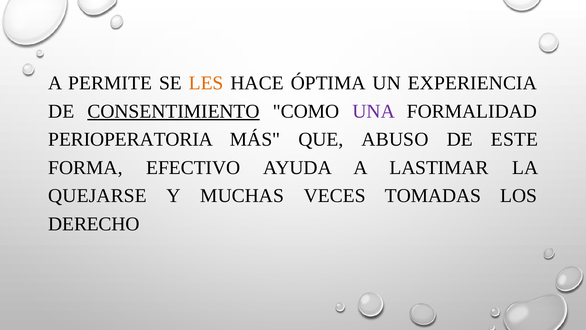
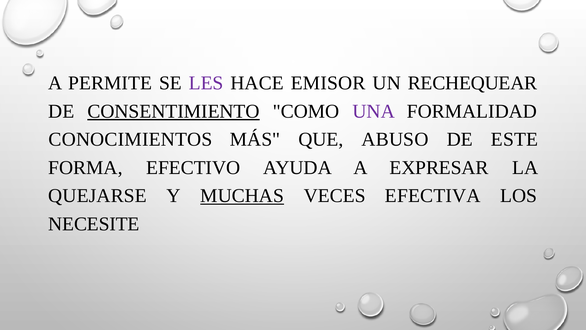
LES colour: orange -> purple (206, 83)
ÓPTIMA: ÓPTIMA -> EMISOR (328, 83)
EXPERIENCIA: EXPERIENCIA -> RECHEQUEAR (473, 83)
PERIOPERATORIA: PERIOPERATORIA -> CONOCIMIENTOS (130, 139)
LASTIMAR: LASTIMAR -> EXPRESAR (439, 167)
MUCHAS underline: none -> present (242, 196)
TOMADAS: TOMADAS -> EFECTIVA (433, 196)
DERECHO: DERECHO -> NECESITE (94, 224)
